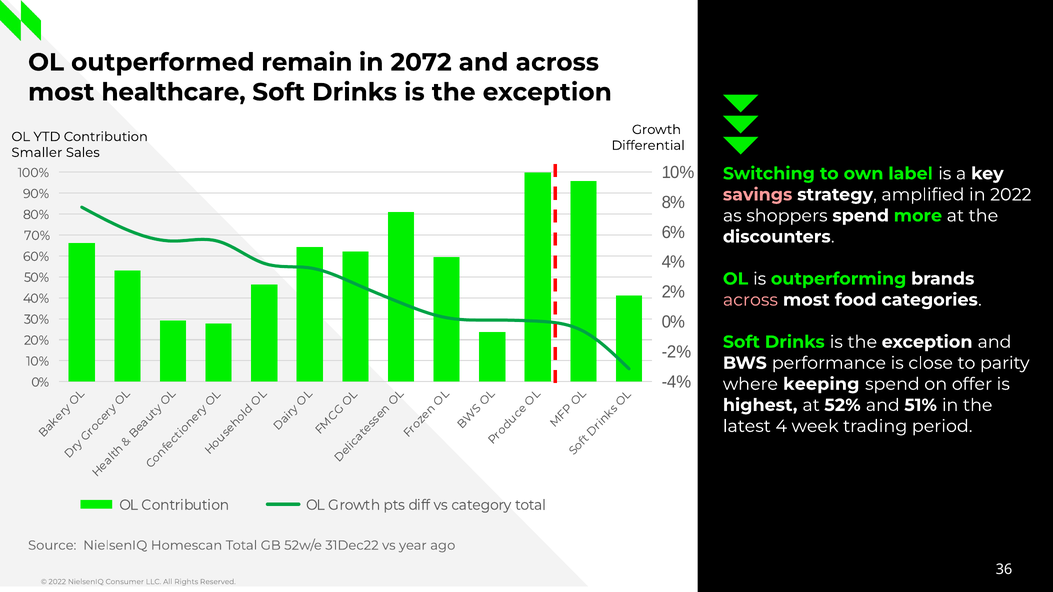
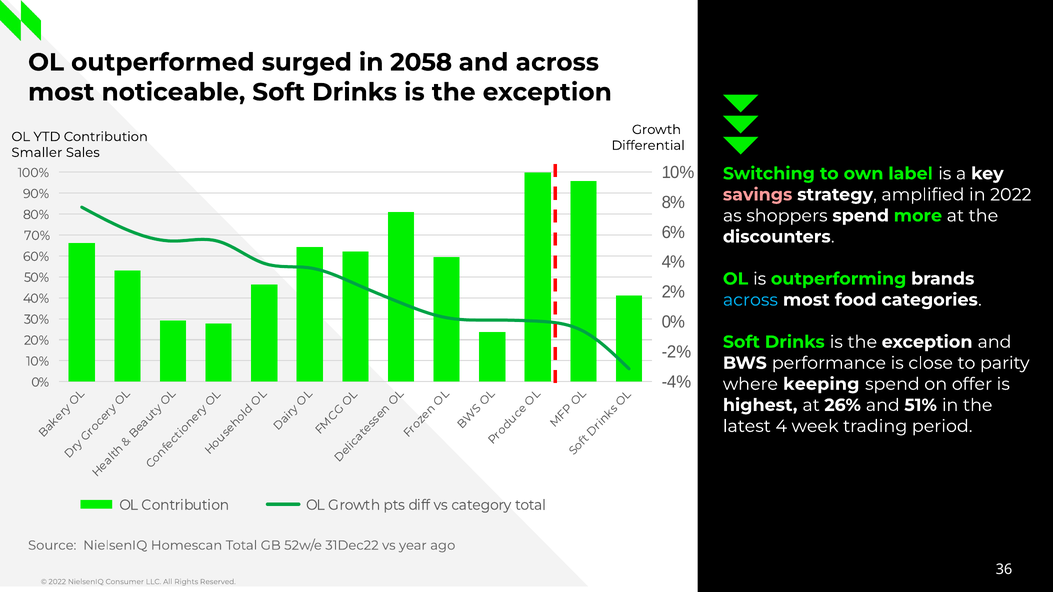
remain: remain -> surged (307, 62)
2072: 2072 -> 2058 (421, 62)
healthcare: healthcare -> noticeable (173, 92)
across colour: pink -> light blue (750, 300)
52%: 52% -> 26% (843, 405)
